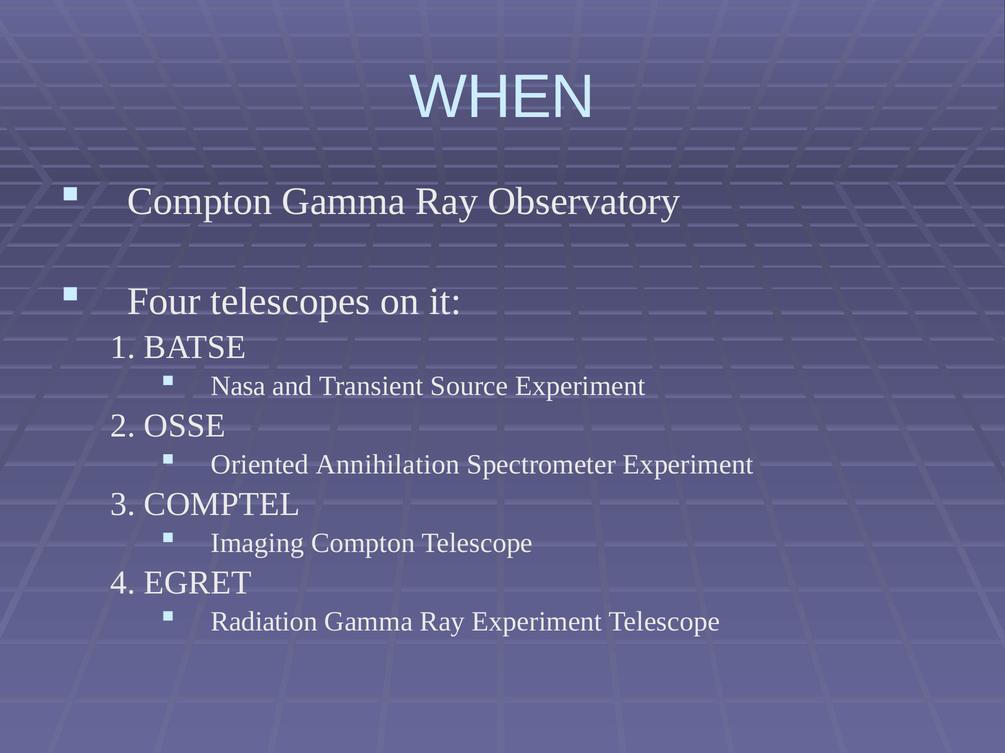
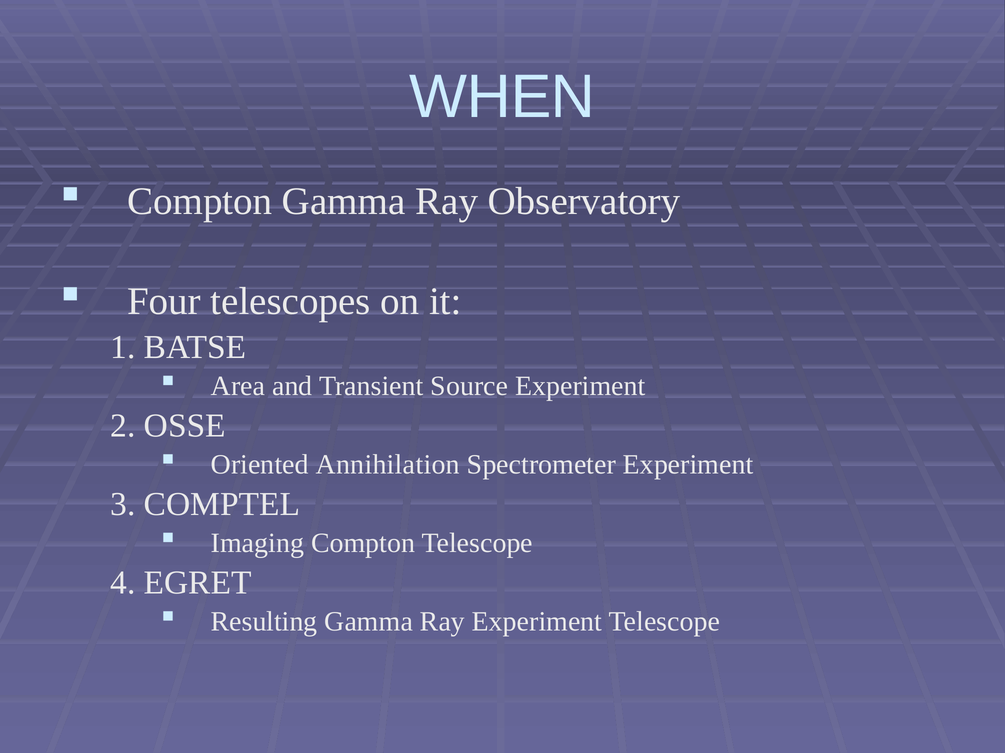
Nasa: Nasa -> Area (238, 386)
Radiation: Radiation -> Resulting (264, 622)
